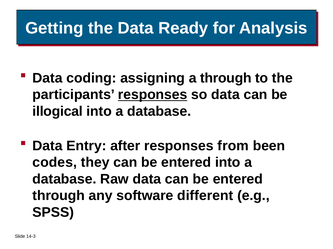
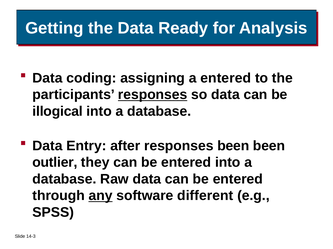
a through: through -> entered (226, 78)
responses from: from -> been (233, 146)
codes: codes -> outlier (55, 163)
any underline: none -> present (101, 196)
